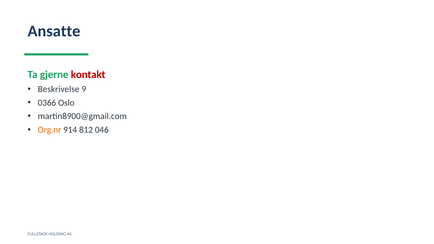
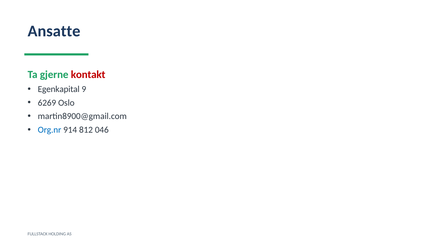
Beskrivelse: Beskrivelse -> Egenkapital (59, 89)
0366: 0366 -> 6269 (47, 103)
Org.nr colour: orange -> blue (50, 130)
